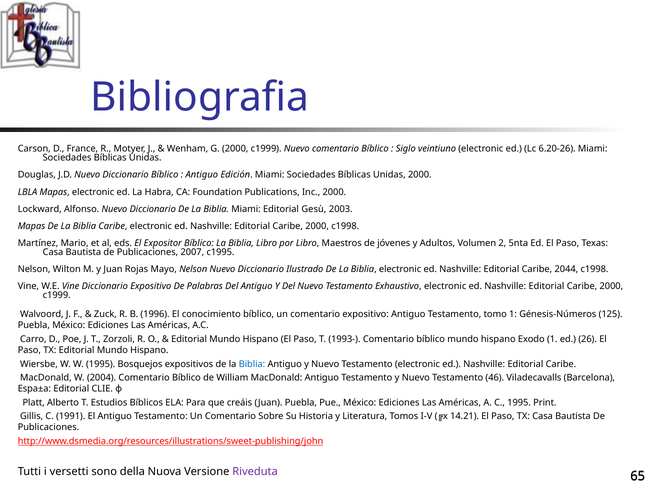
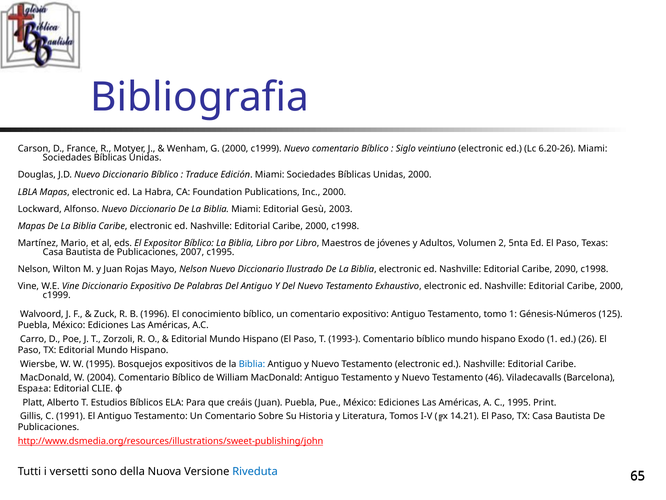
Antiguo: Antiguo -> Traduce (202, 175)
2044: 2044 -> 2090 (566, 269)
Riveduta colour: purple -> blue (255, 471)
